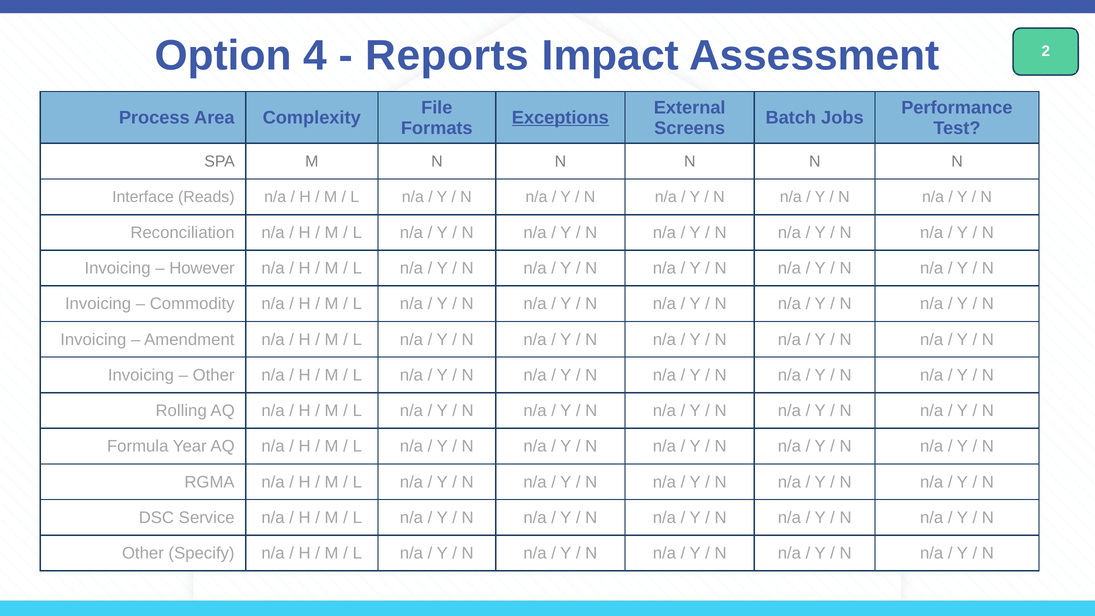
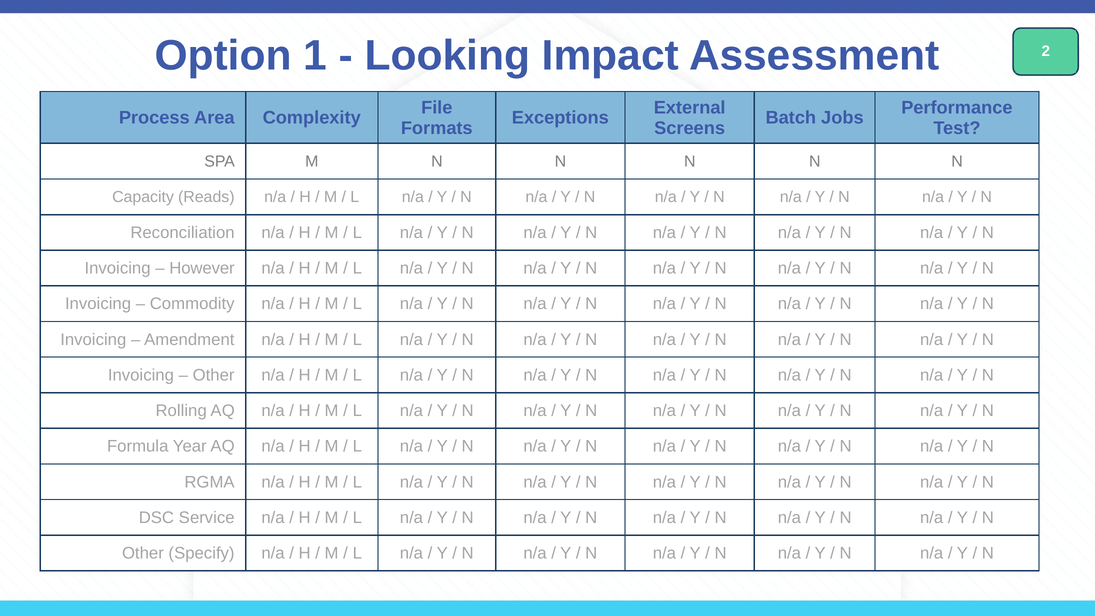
4: 4 -> 1 (315, 56)
Reports: Reports -> Looking (447, 56)
Exceptions underline: present -> none (560, 118)
Interface: Interface -> Capacity (143, 197)
